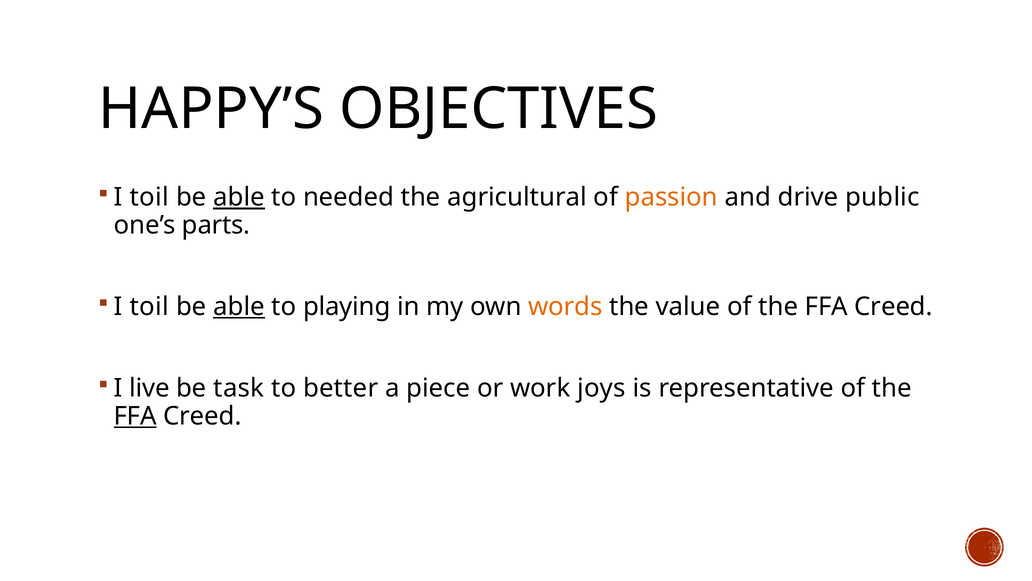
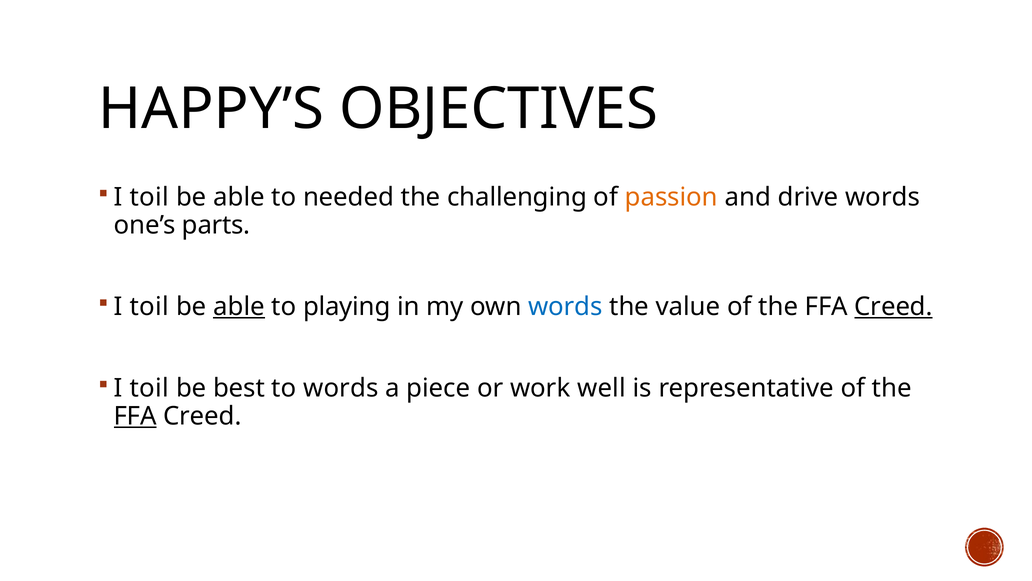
able underline: present -> none (239, 197)
agricultural: agricultural -> challenging (517, 197)
drive public: public -> words (883, 197)
words colour: orange -> blue (565, 307)
Creed underline: none -> present (893, 307)
live: live -> toil (149, 388)
task: task -> best (239, 388)
to better: better -> words (341, 388)
joys: joys -> well (601, 388)
